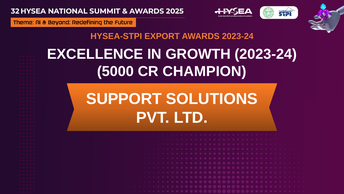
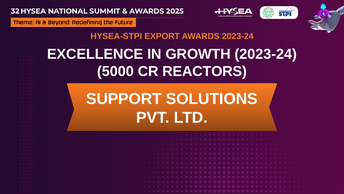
CHAMPION: CHAMPION -> REACTORS (205, 71)
